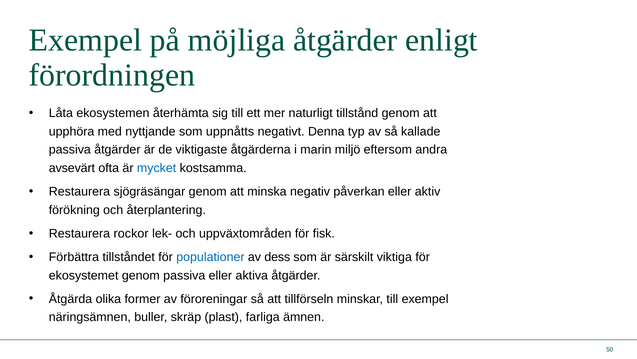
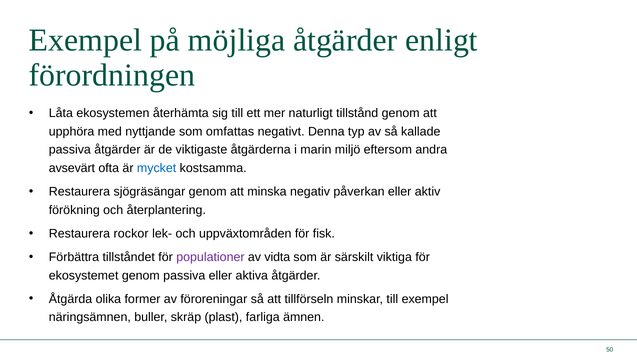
uppnåtts: uppnåtts -> omfattas (230, 131)
populationer colour: blue -> purple (210, 257)
dess: dess -> vidta (277, 257)
